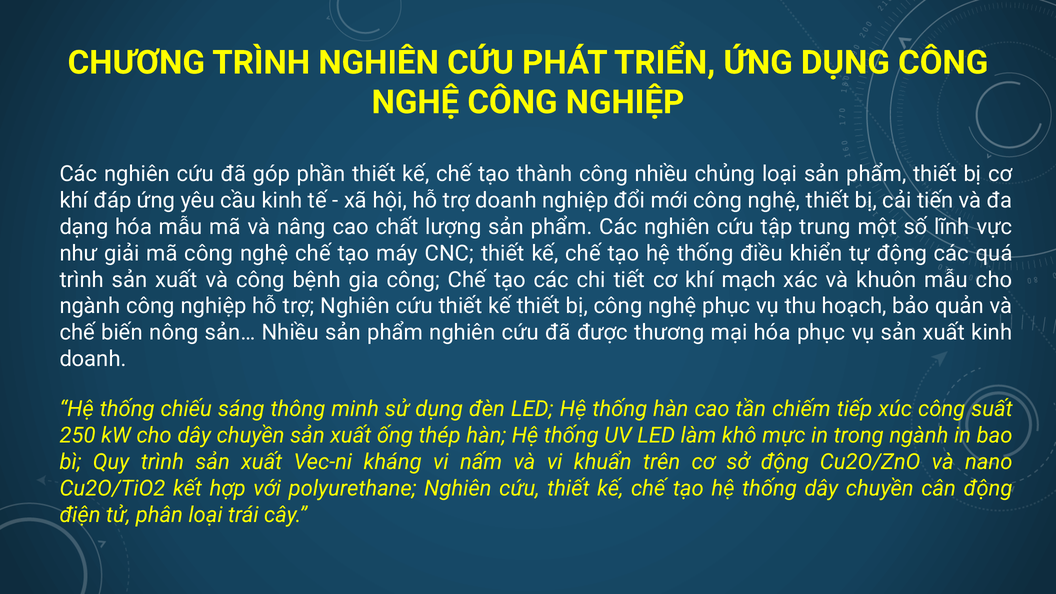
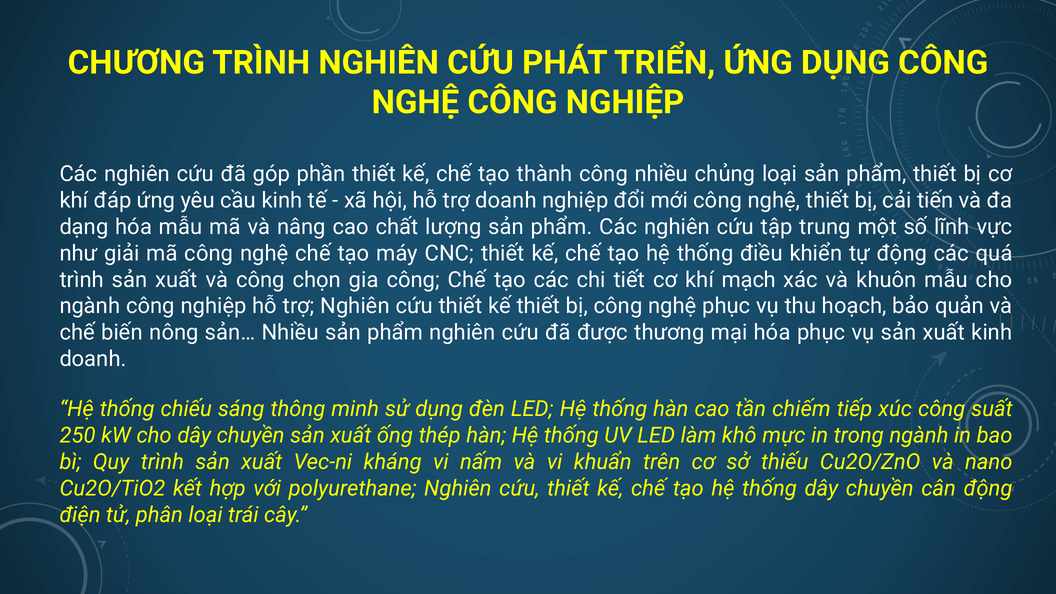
bệnh: bệnh -> chọn (317, 280)
sở động: động -> thiếu (785, 462)
